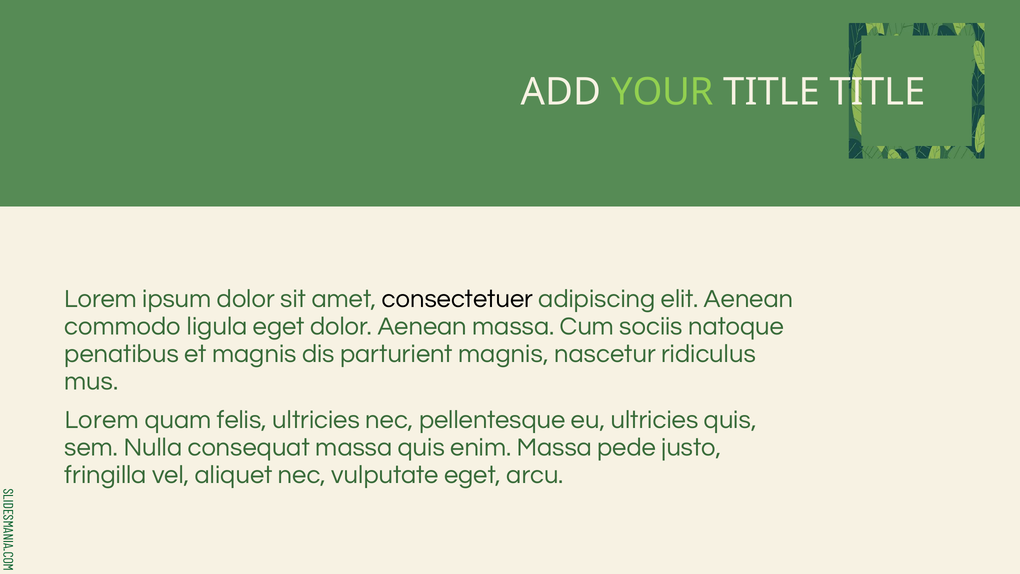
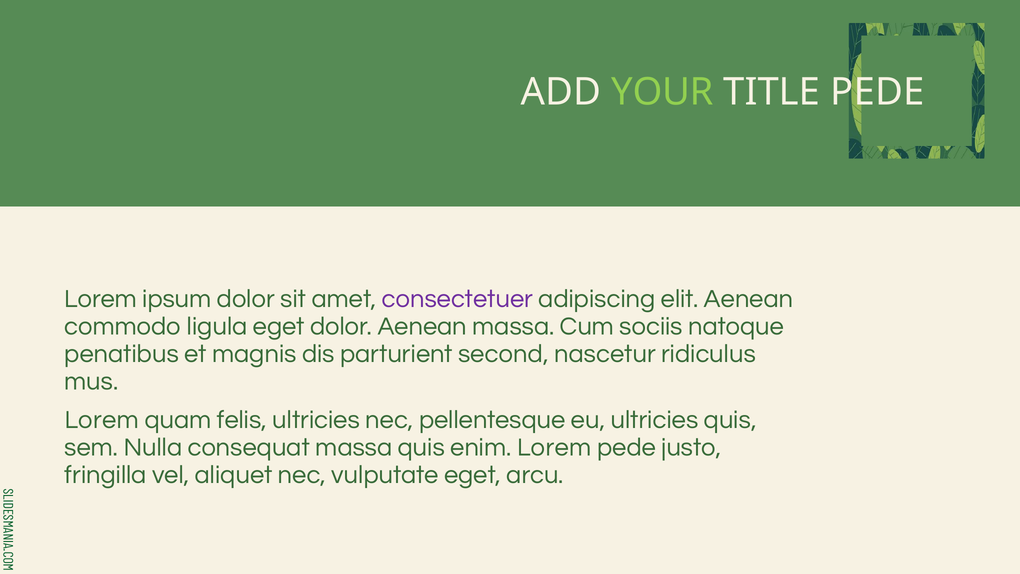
TITLE TITLE: TITLE -> PEDE (877, 92)
consectetuer colour: black -> purple (457, 299)
parturient magnis: magnis -> second (503, 354)
enim Massa: Massa -> Lorem (554, 447)
